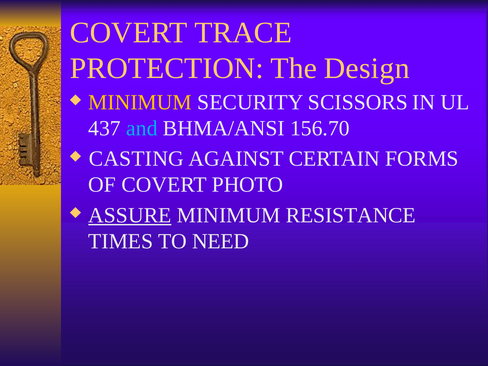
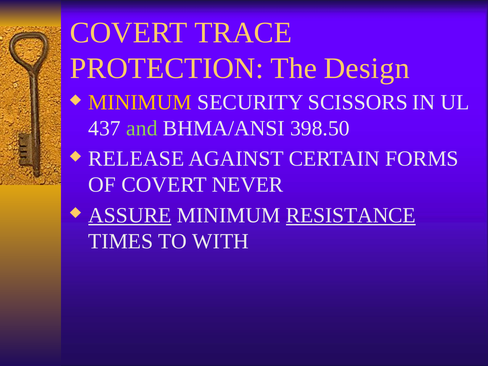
and colour: light blue -> light green (142, 128)
156.70: 156.70 -> 398.50 (320, 128)
CASTING: CASTING -> RELEASE (136, 159)
PHOTO: PHOTO -> NEVER (248, 185)
RESISTANCE underline: none -> present (351, 215)
NEED: NEED -> WITH (221, 241)
